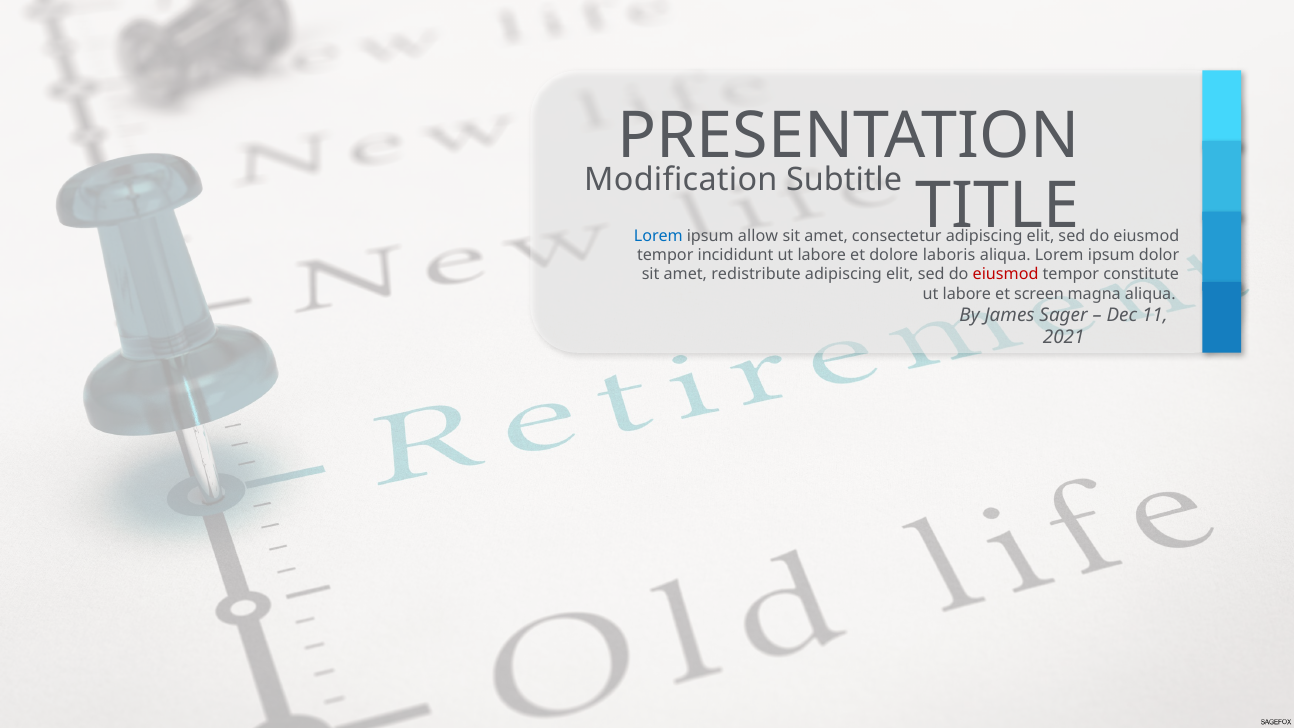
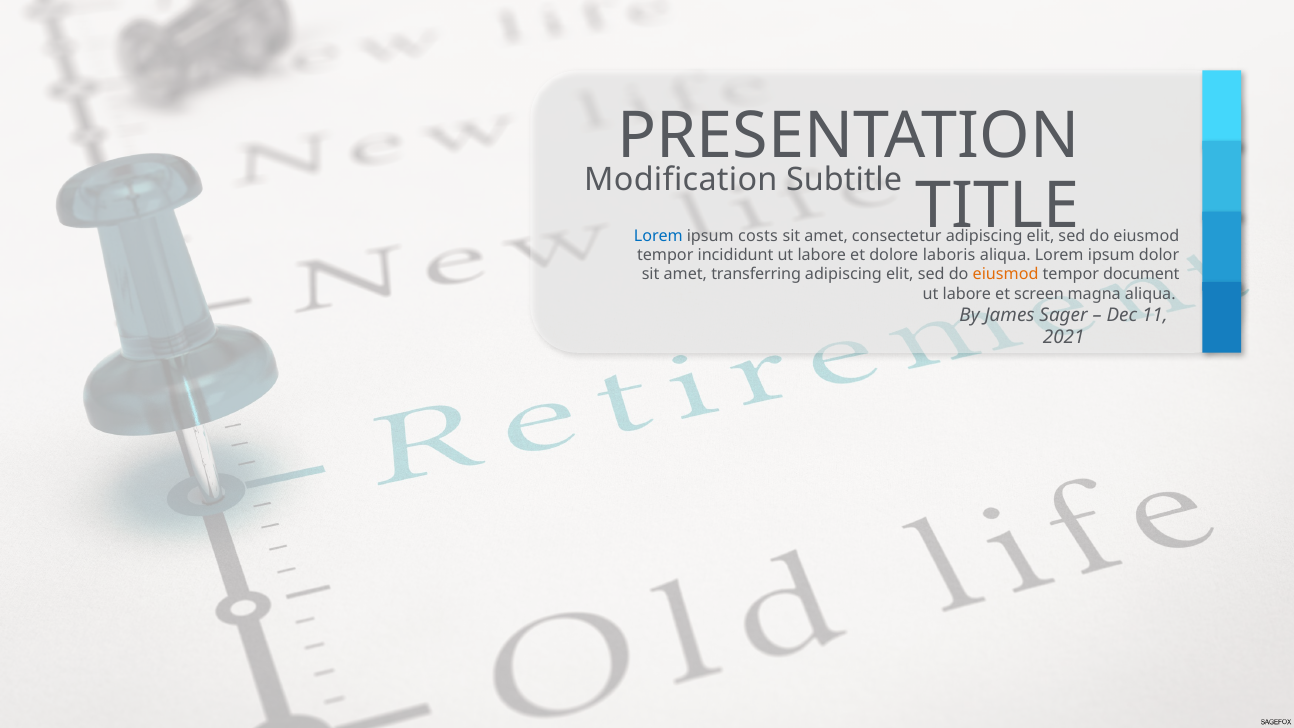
allow: allow -> costs (758, 236)
redistribute: redistribute -> transferring (756, 275)
eiusmod colour: red -> orange (1006, 275)
constitute: constitute -> document (1141, 275)
